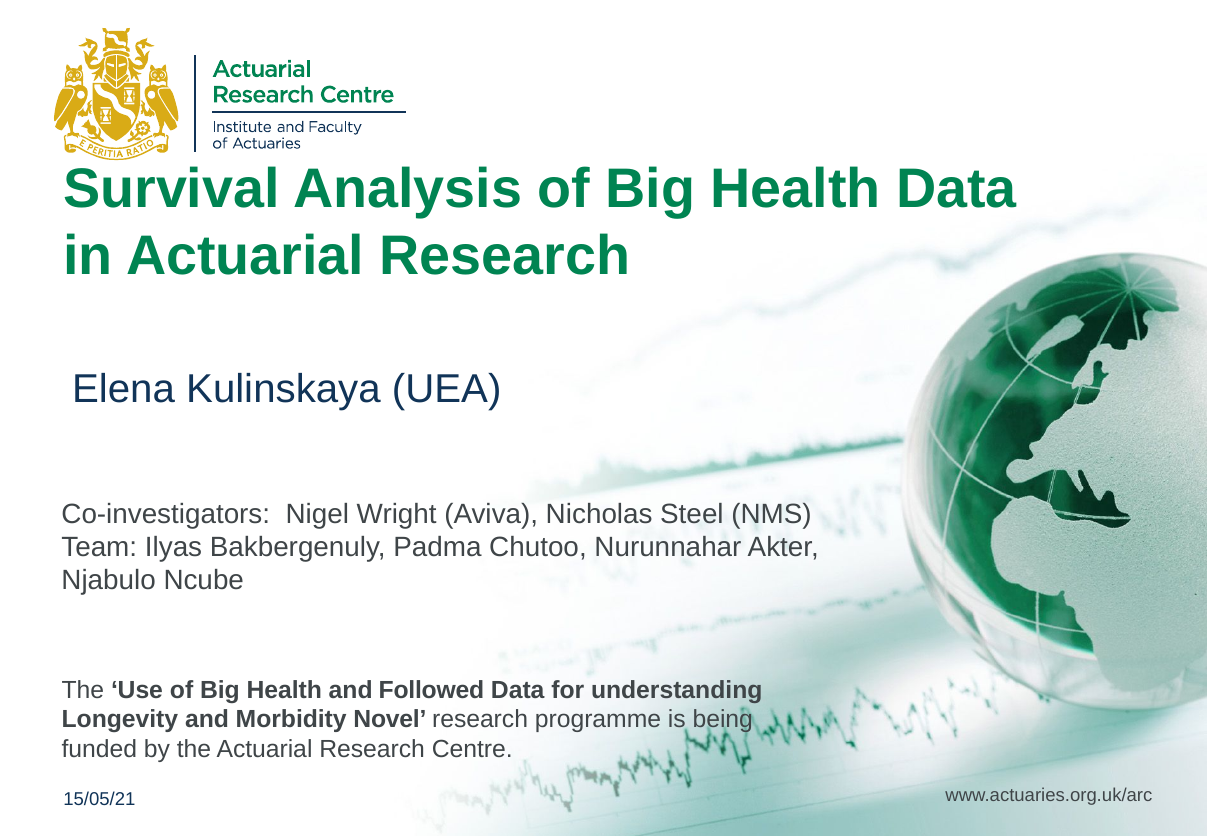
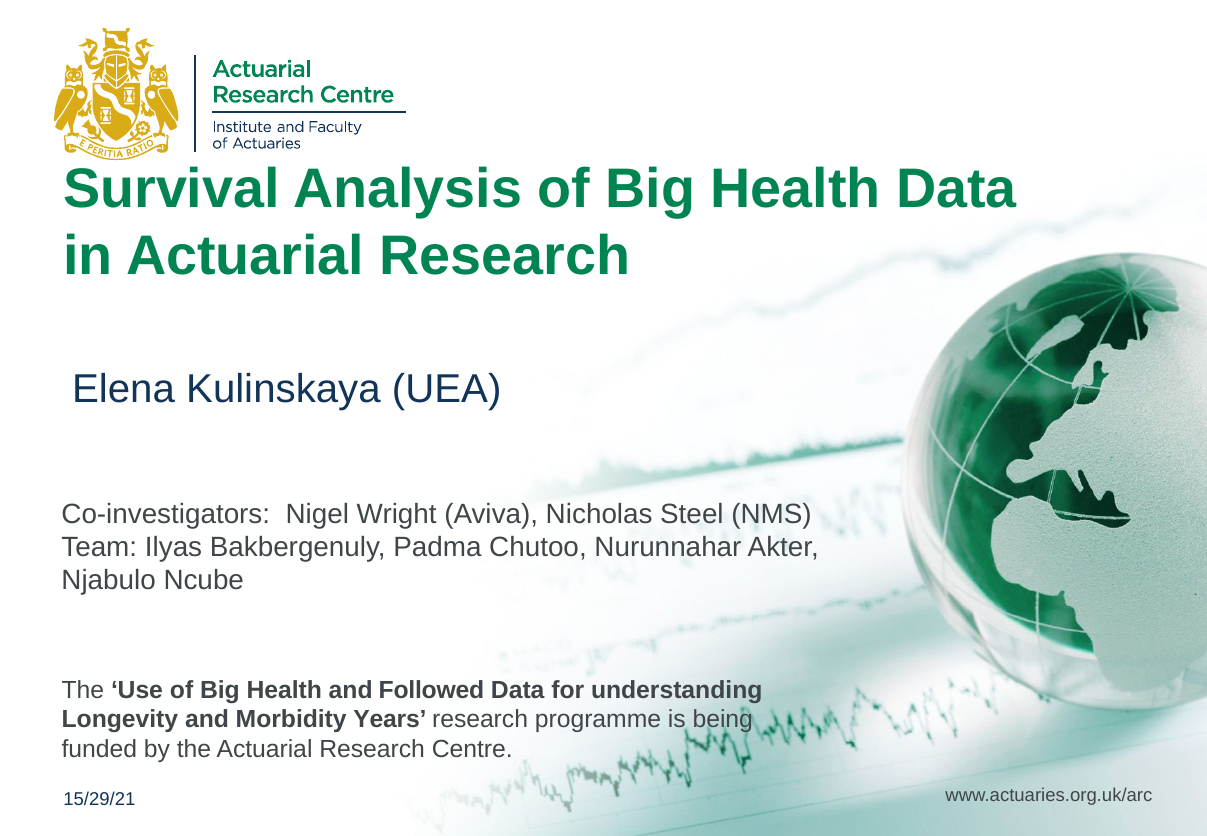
Novel: Novel -> Years (390, 719)
15/05/21: 15/05/21 -> 15/29/21 (99, 799)
